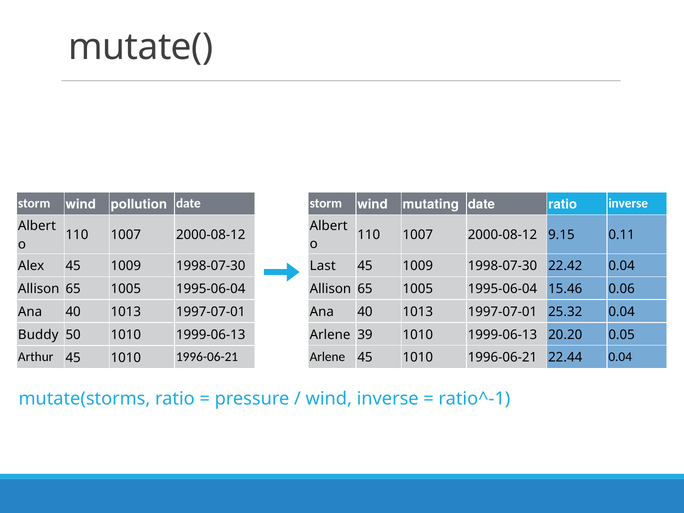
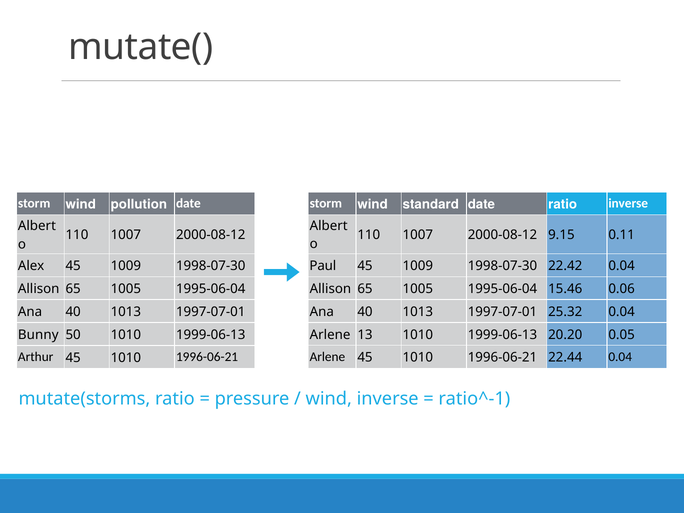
mutating: mutating -> standard (431, 204)
Last: Last -> Paul (323, 266)
39: 39 -> 13 (365, 335)
Buddy: Buddy -> Bunny (38, 335)
